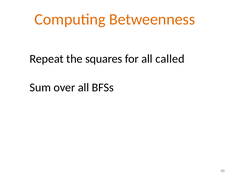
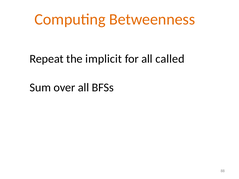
squares: squares -> implicit (104, 59)
